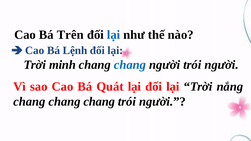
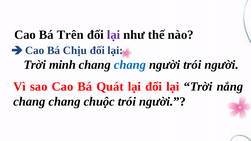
lại colour: blue -> purple (114, 35)
Lệnh: Lệnh -> Chịu (75, 51)
chang chang chang: chang -> chuộc (99, 102)
